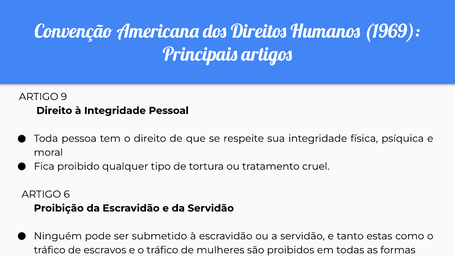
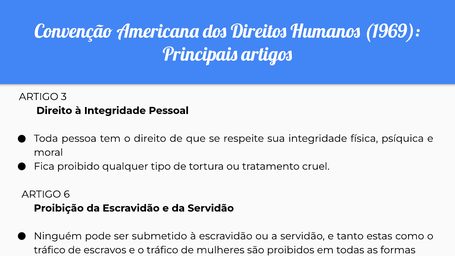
9: 9 -> 3 (64, 97)
